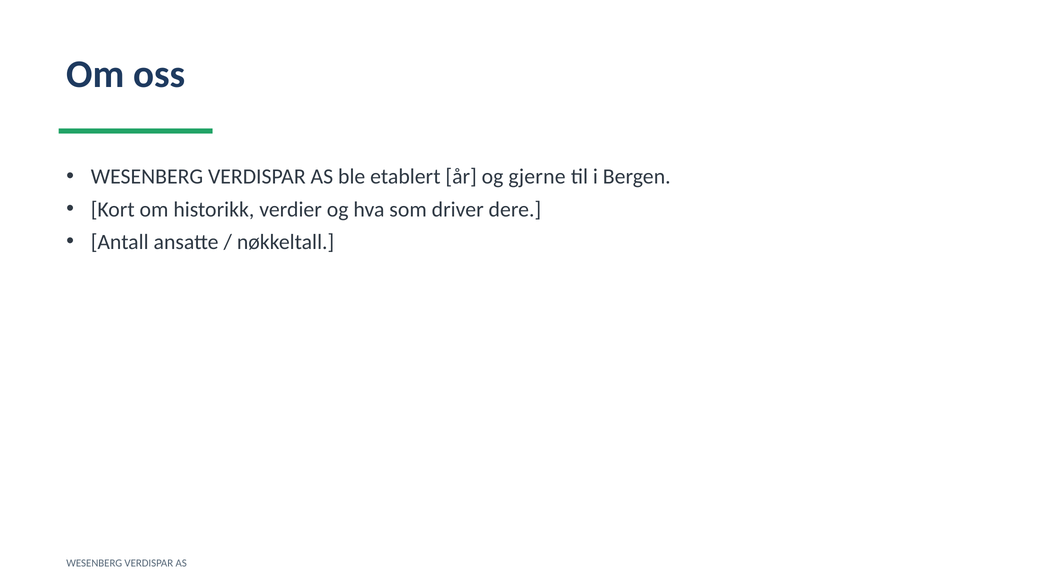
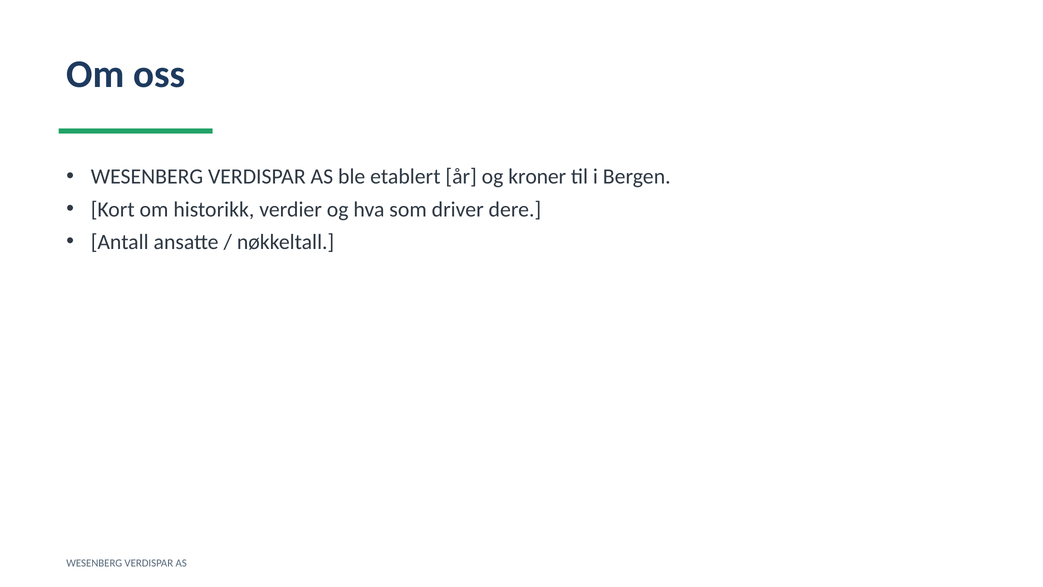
gjerne: gjerne -> kroner (537, 177)
